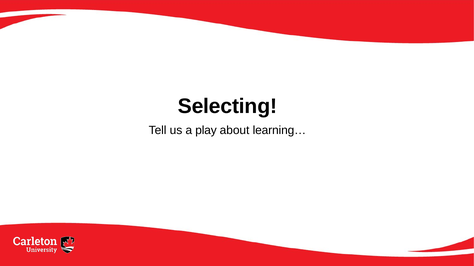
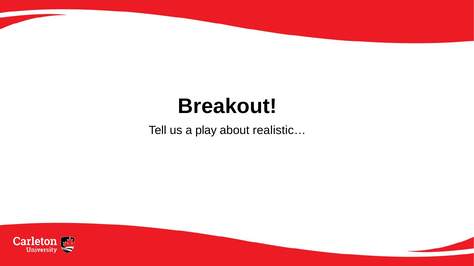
Selecting: Selecting -> Breakout (227, 106)
learning…: learning… -> realistic… (279, 131)
